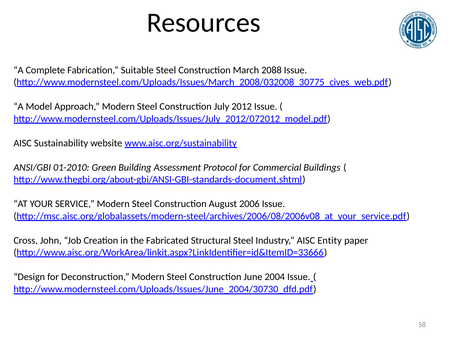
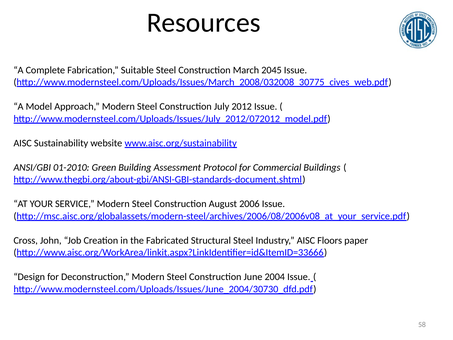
2088: 2088 -> 2045 (272, 70)
Entity: Entity -> Floors (330, 240)
